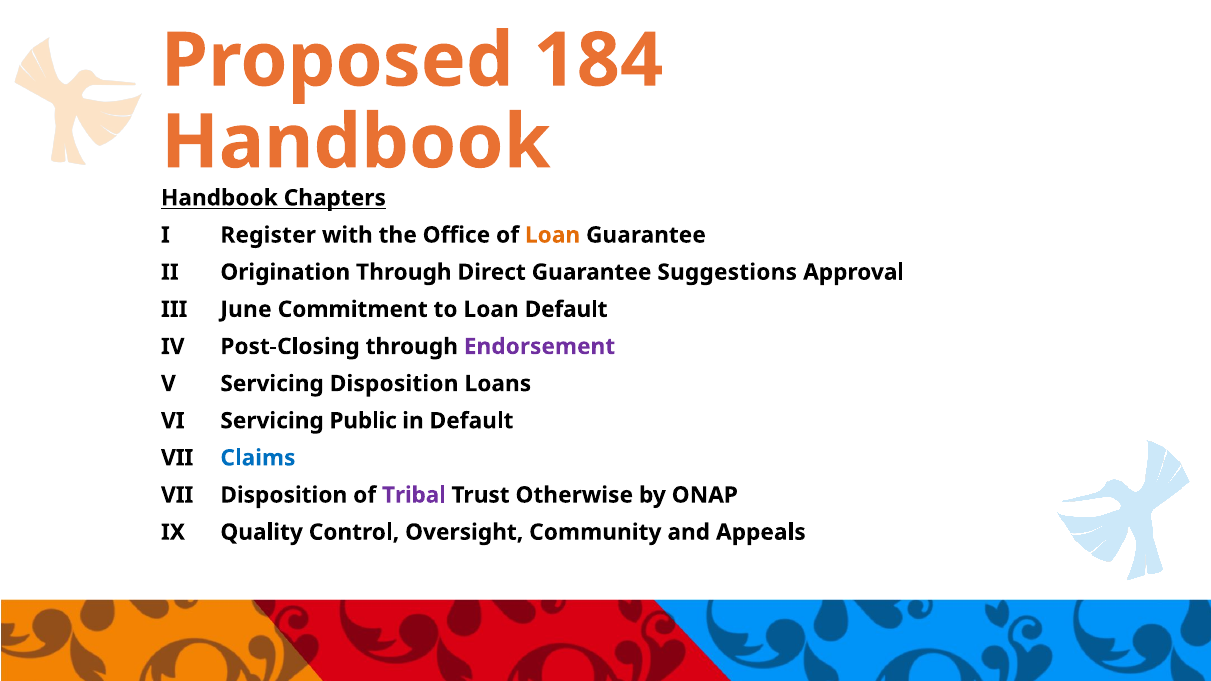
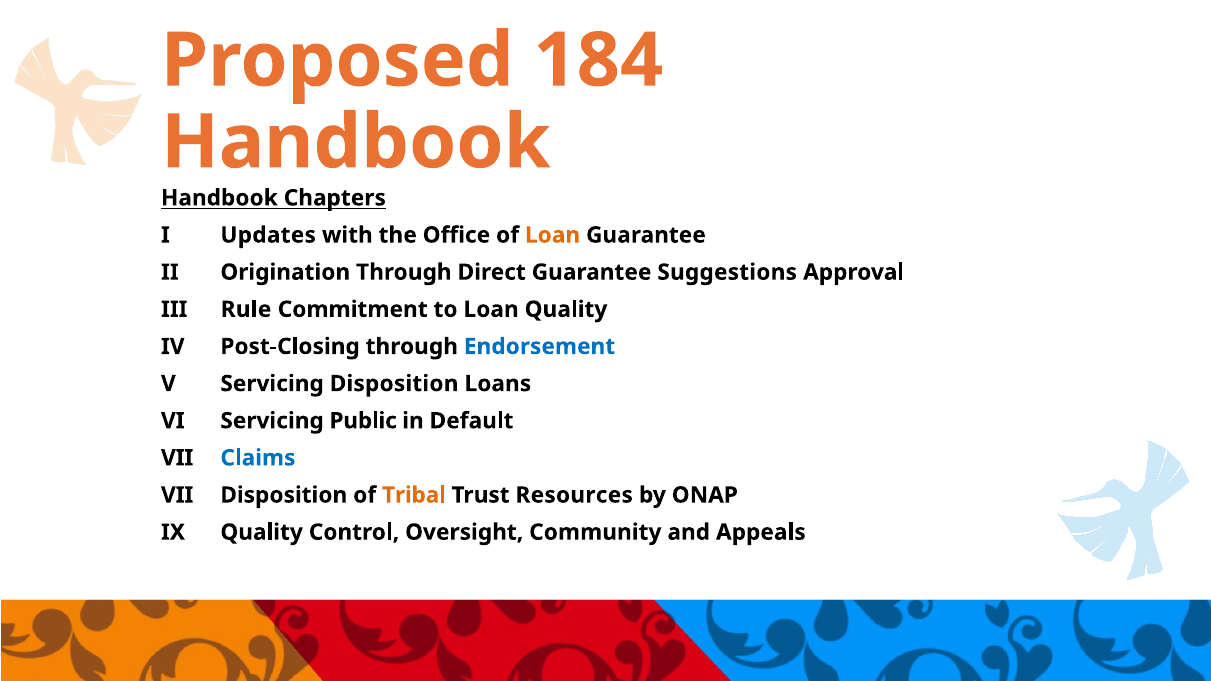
Register: Register -> Updates (268, 235)
June: June -> Rule (246, 309)
Loan Default: Default -> Quality (566, 309)
Endorsement colour: purple -> blue (540, 347)
Tribal colour: purple -> orange (414, 495)
Otherwise: Otherwise -> Resources (574, 495)
